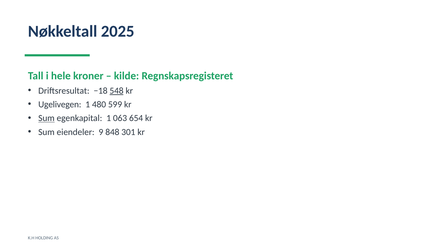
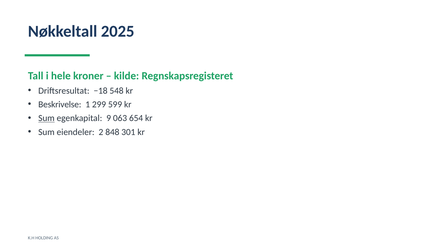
548 underline: present -> none (117, 90)
Ugelivegen: Ugelivegen -> Beskrivelse (60, 104)
480: 480 -> 299 (99, 104)
egenkapital 1: 1 -> 9 (109, 118)
9: 9 -> 2 (101, 132)
